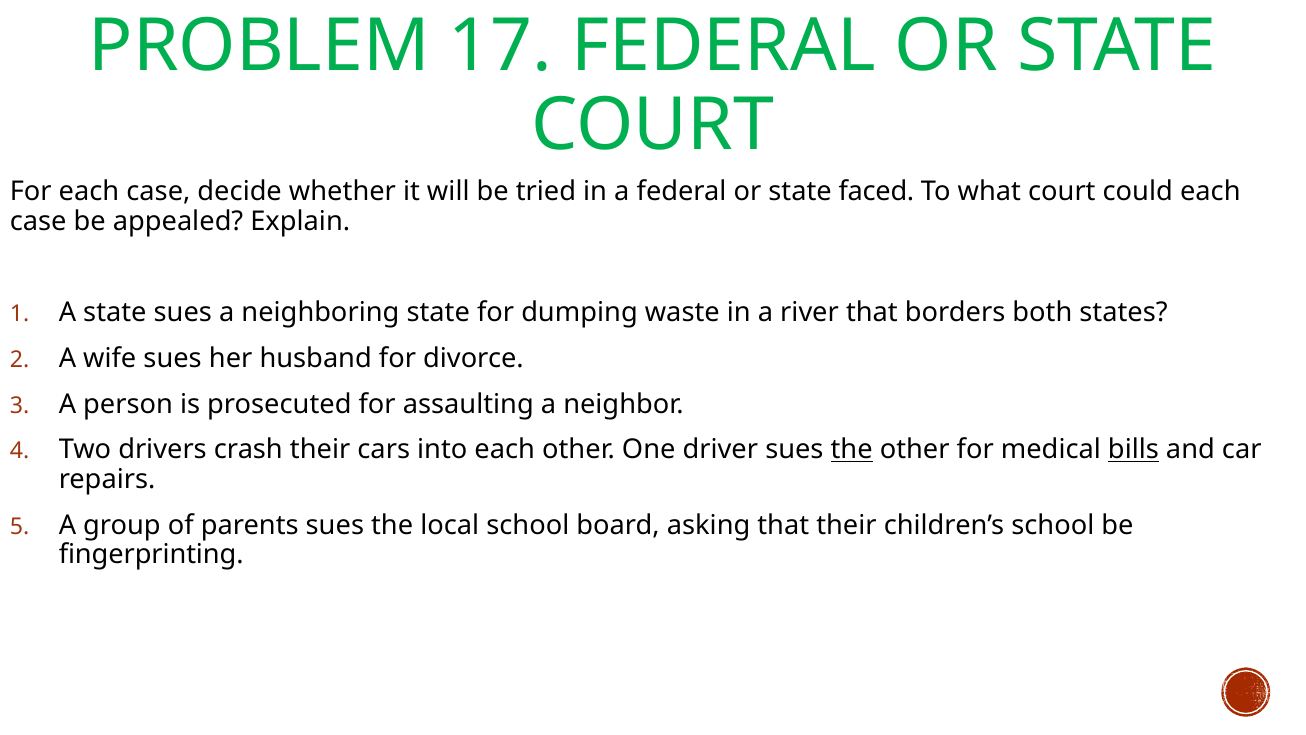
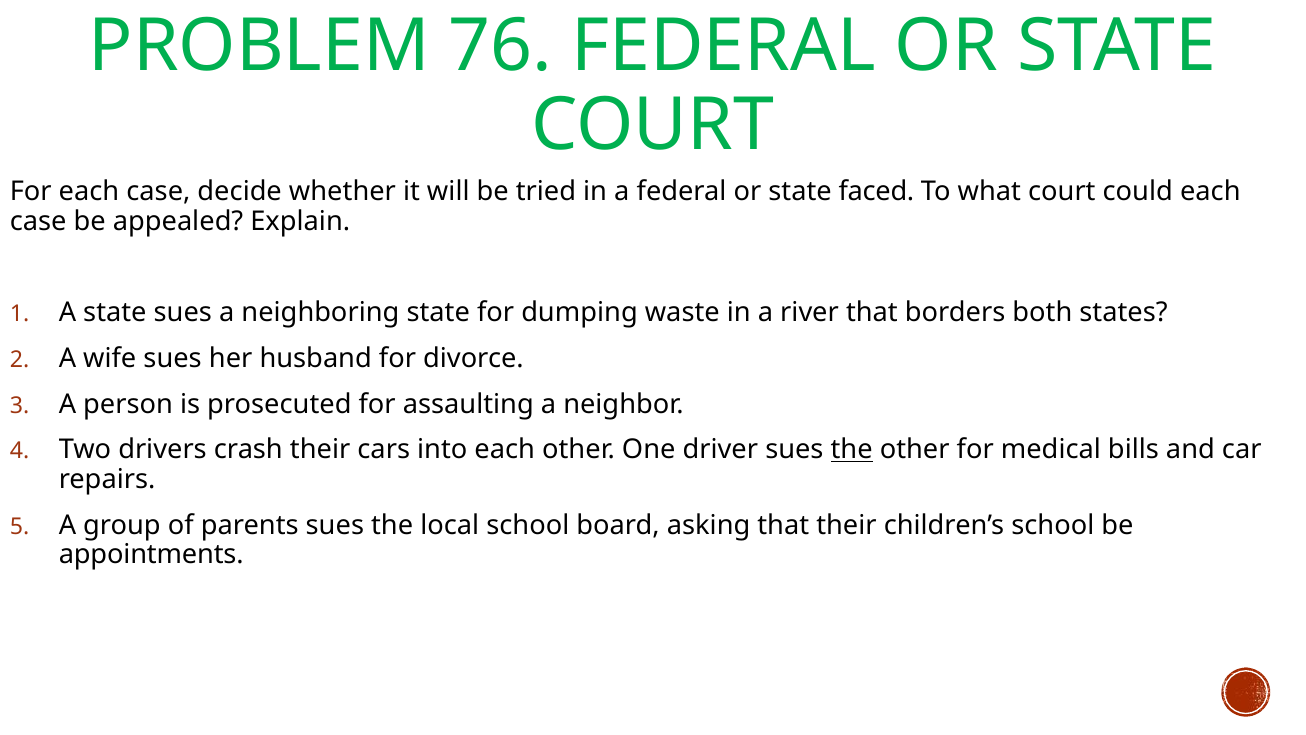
17: 17 -> 76 (501, 46)
bills underline: present -> none (1133, 450)
fingerprinting: fingerprinting -> appointments (151, 554)
